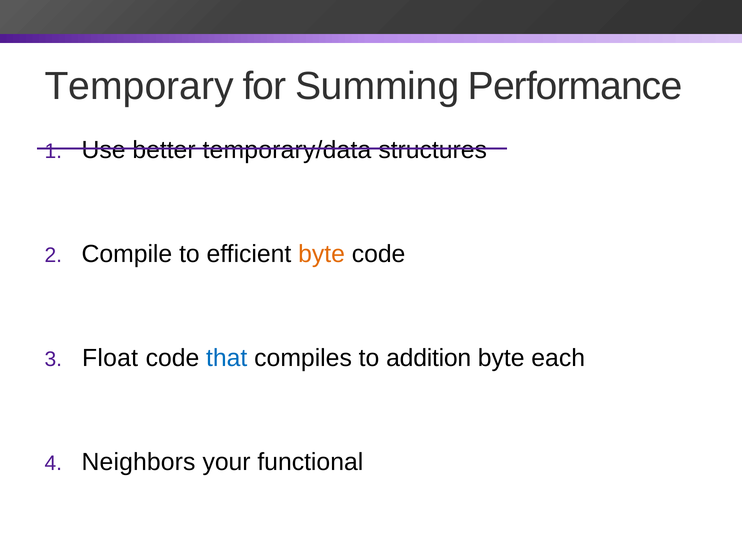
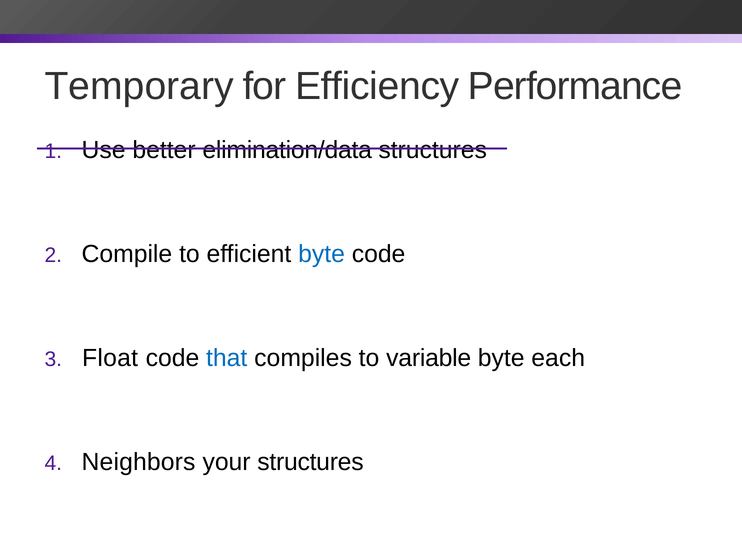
Summing: Summing -> Efficiency (377, 86)
temporary/data: temporary/data -> elimination/data (287, 150)
byte colour: orange -> blue (322, 254)
addition: addition -> variable (429, 358)
your functional: functional -> structures (310, 462)
